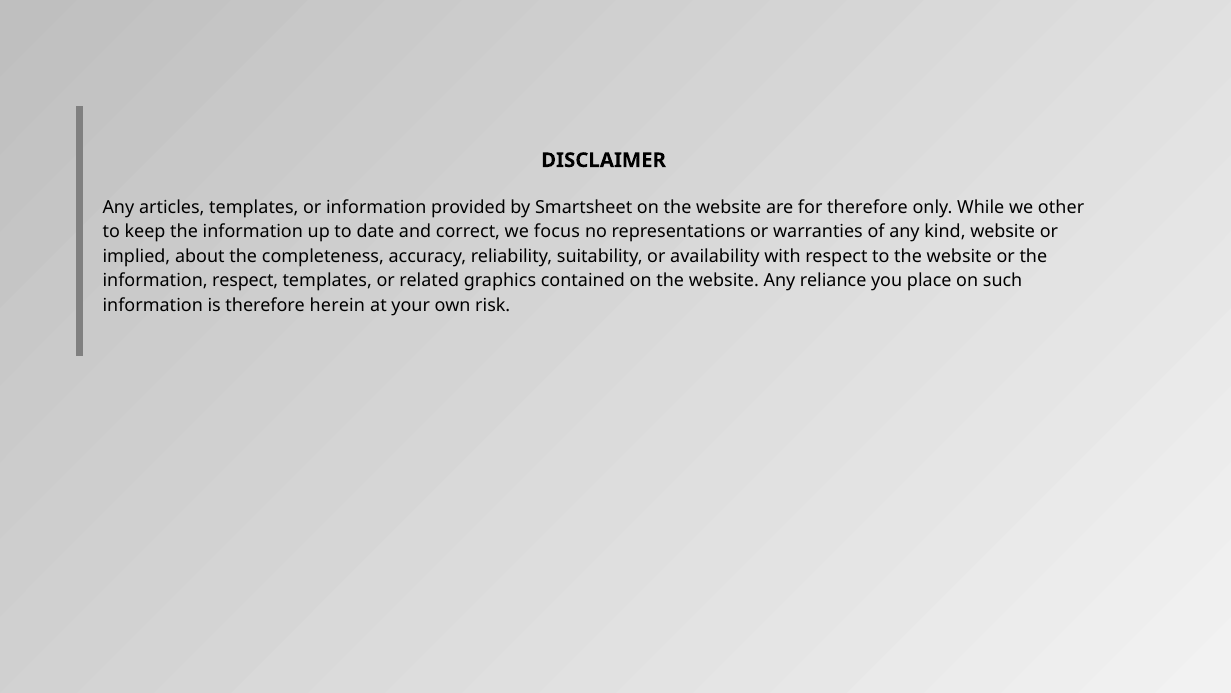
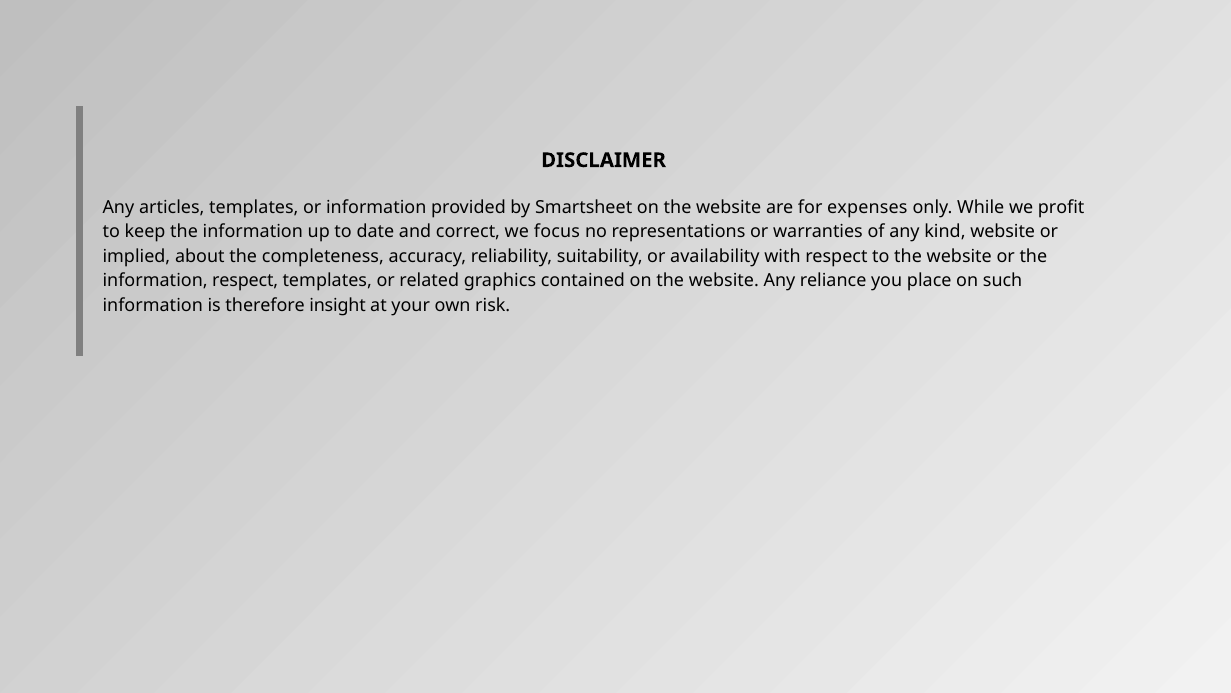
for therefore: therefore -> expenses (867, 207)
other: other -> profit (1061, 207)
herein: herein -> insight (338, 305)
